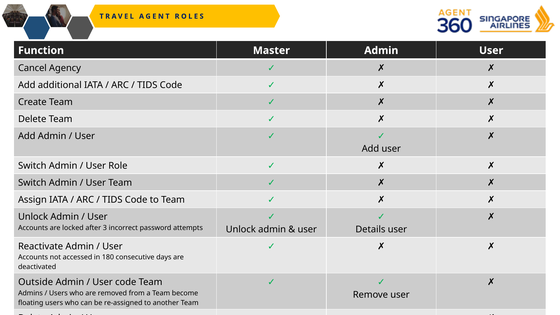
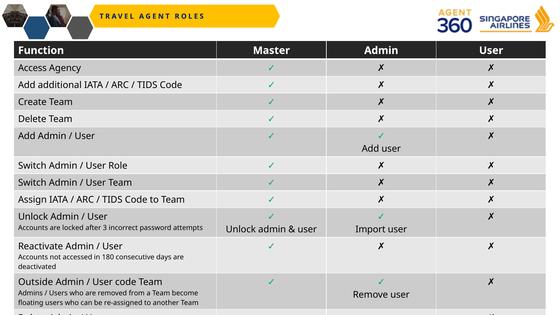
Cancel: Cancel -> Access (32, 68)
Details: Details -> Import (370, 229)
